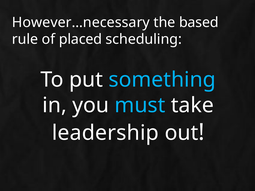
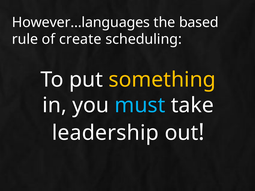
However…necessary: However…necessary -> However…languages (81, 22)
placed: placed -> create (80, 39)
something colour: light blue -> yellow (162, 80)
